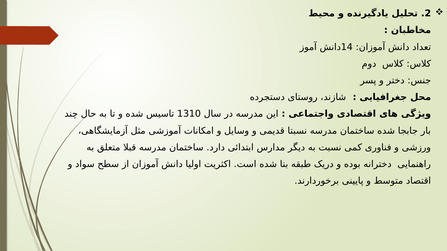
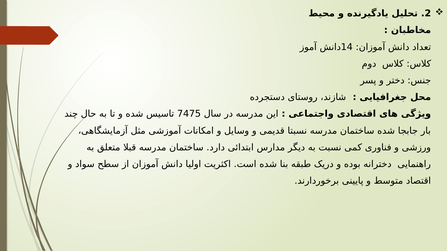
1310: 1310 -> 7475 (189, 114)
